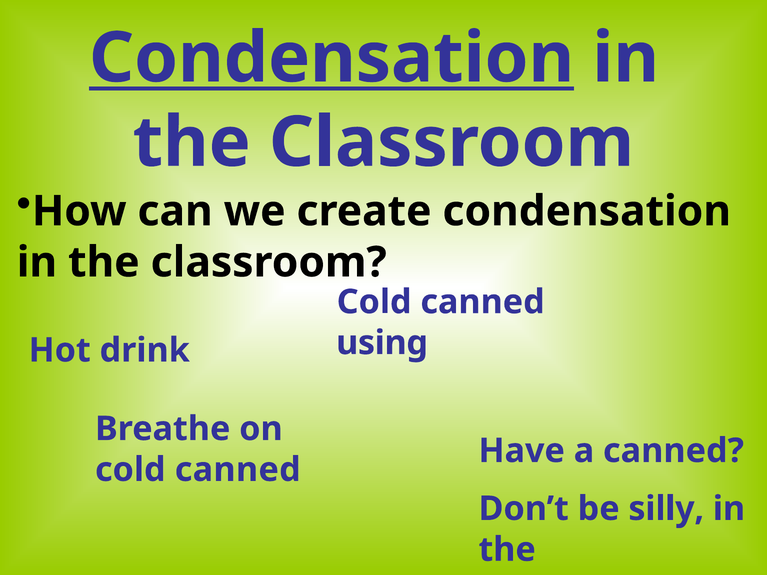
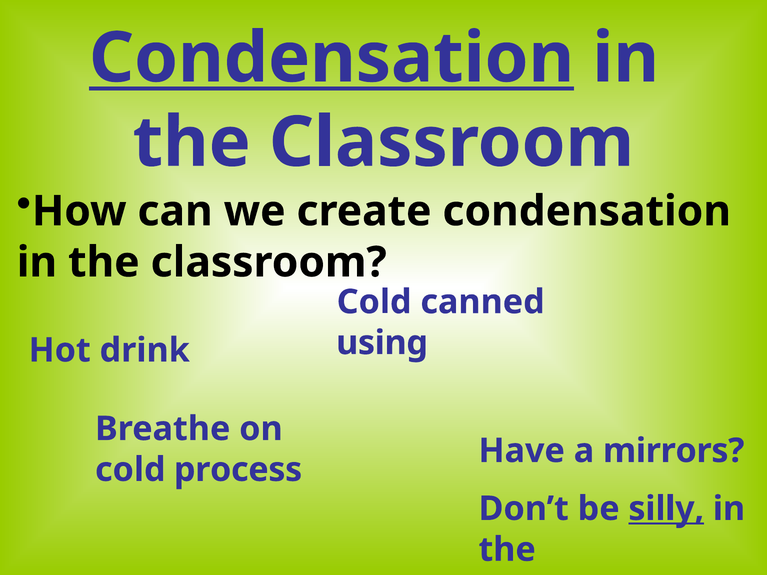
a canned: canned -> mirrors (674, 451)
canned: canned -> process (238, 470)
silly underline: none -> present (666, 509)
